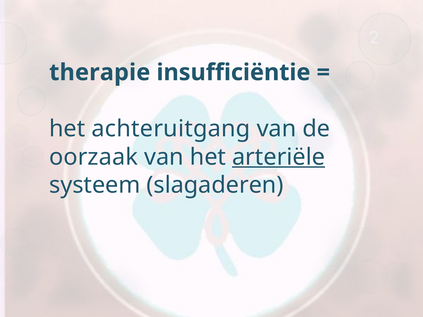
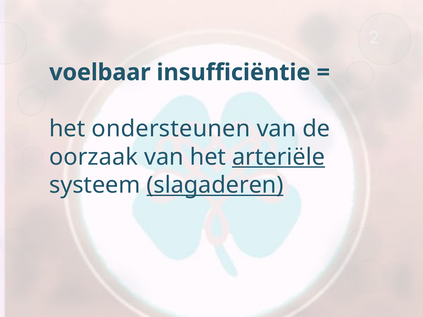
therapie: therapie -> voelbaar (100, 72)
achteruitgang: achteruitgang -> ondersteunen (171, 129)
slagaderen underline: none -> present (215, 185)
